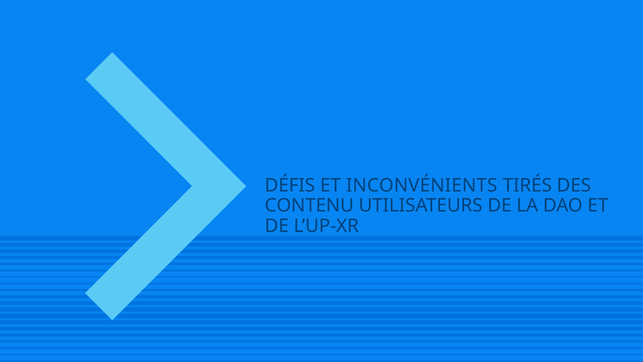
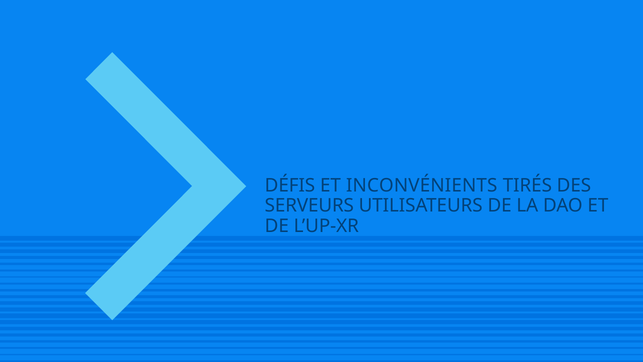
CONTENU: CONTENU -> SERVEURS (309, 206)
